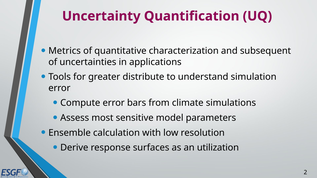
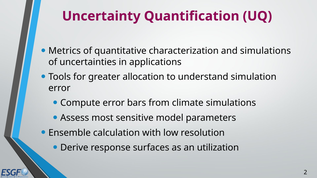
and subsequent: subsequent -> simulations (265, 51)
distribute: distribute -> allocation (143, 77)
